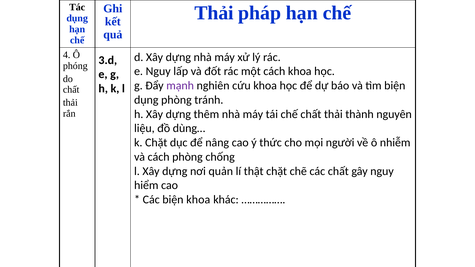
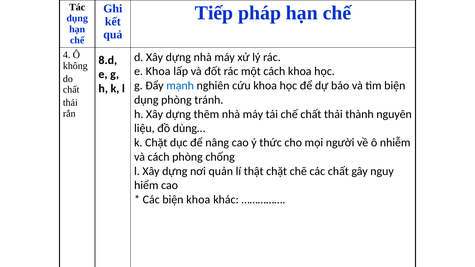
Thải: Thải -> Tiếp (214, 13)
3.d: 3.d -> 8.d (108, 60)
phóng: phóng -> không (75, 66)
e Nguy: Nguy -> Khoa (158, 71)
mạnh colour: purple -> blue (180, 86)
